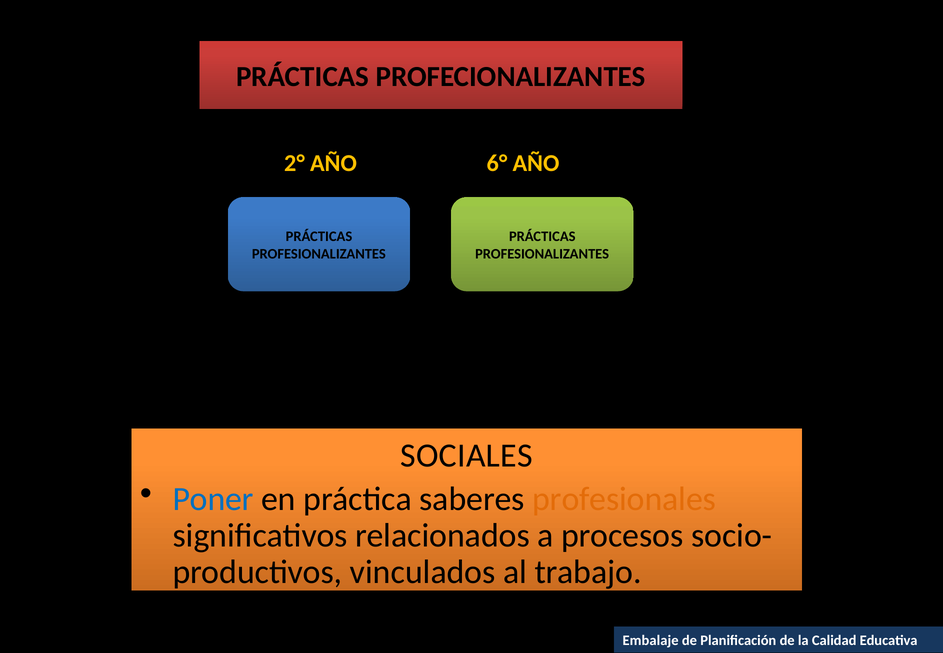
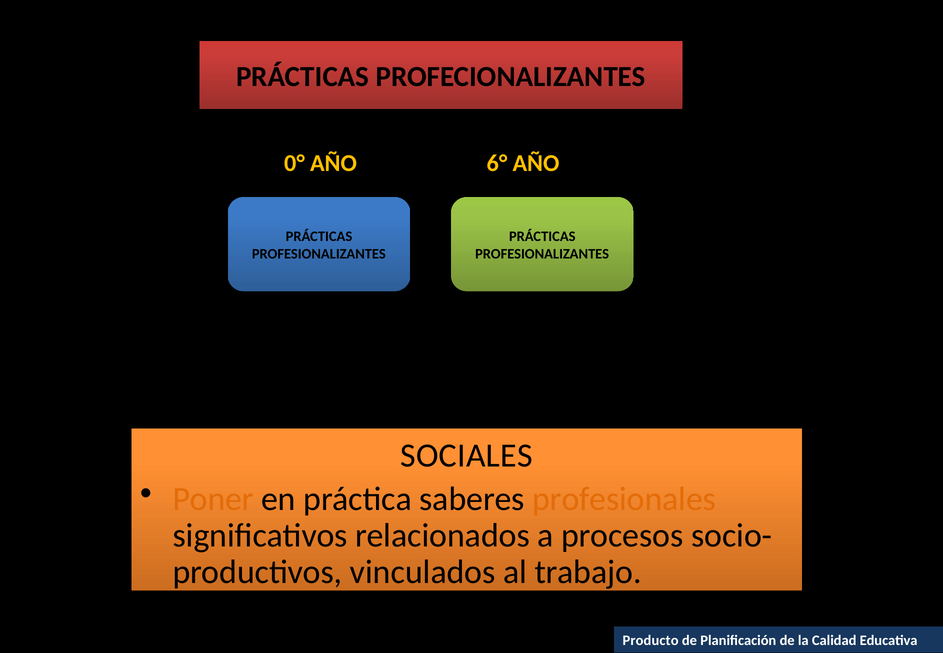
2°: 2° -> 0° (295, 163)
Poner colour: blue -> orange (213, 499)
Embalaje: Embalaje -> Producto (651, 640)
